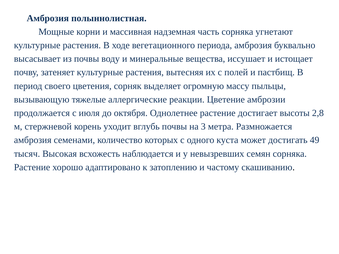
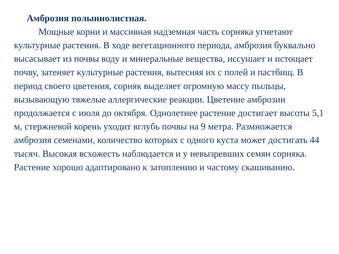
2,8: 2,8 -> 5,1 (318, 113)
3: 3 -> 9 (203, 127)
49: 49 -> 44 (315, 140)
